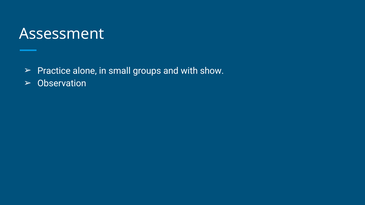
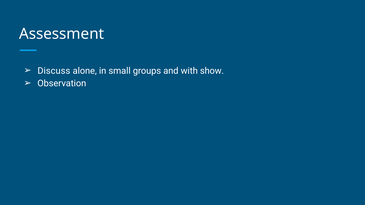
Practice: Practice -> Discuss (54, 71)
